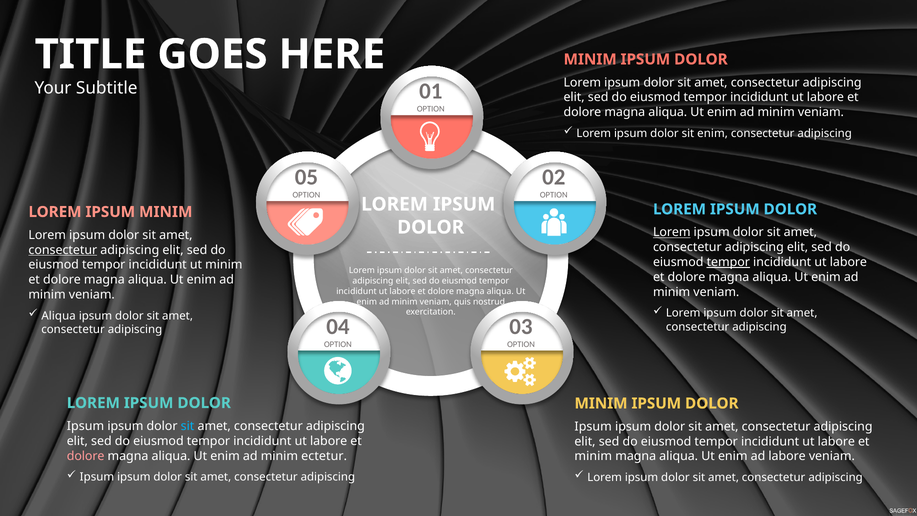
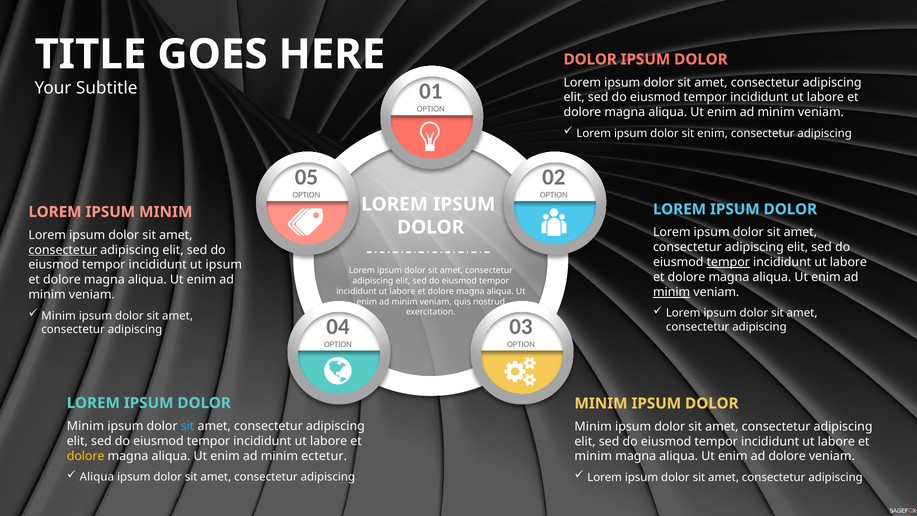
MINIM: MINIM -> DOLOR (590, 59)
Lorem underline: present -> none (672, 232)
ut minim: minim -> ipsum (224, 265)
minim underline: none -> present (672, 292)
Aliqua: Aliqua -> Minim (59, 316)
Ipsum: Ipsum -> Minim (85, 426)
Ipsum: Ipsum -> Minim (593, 426)
dolore colour: pink -> yellow (86, 456)
ad labore: labore -> dolore (787, 456)
Ipsum: Ipsum -> Aliqua (97, 477)
